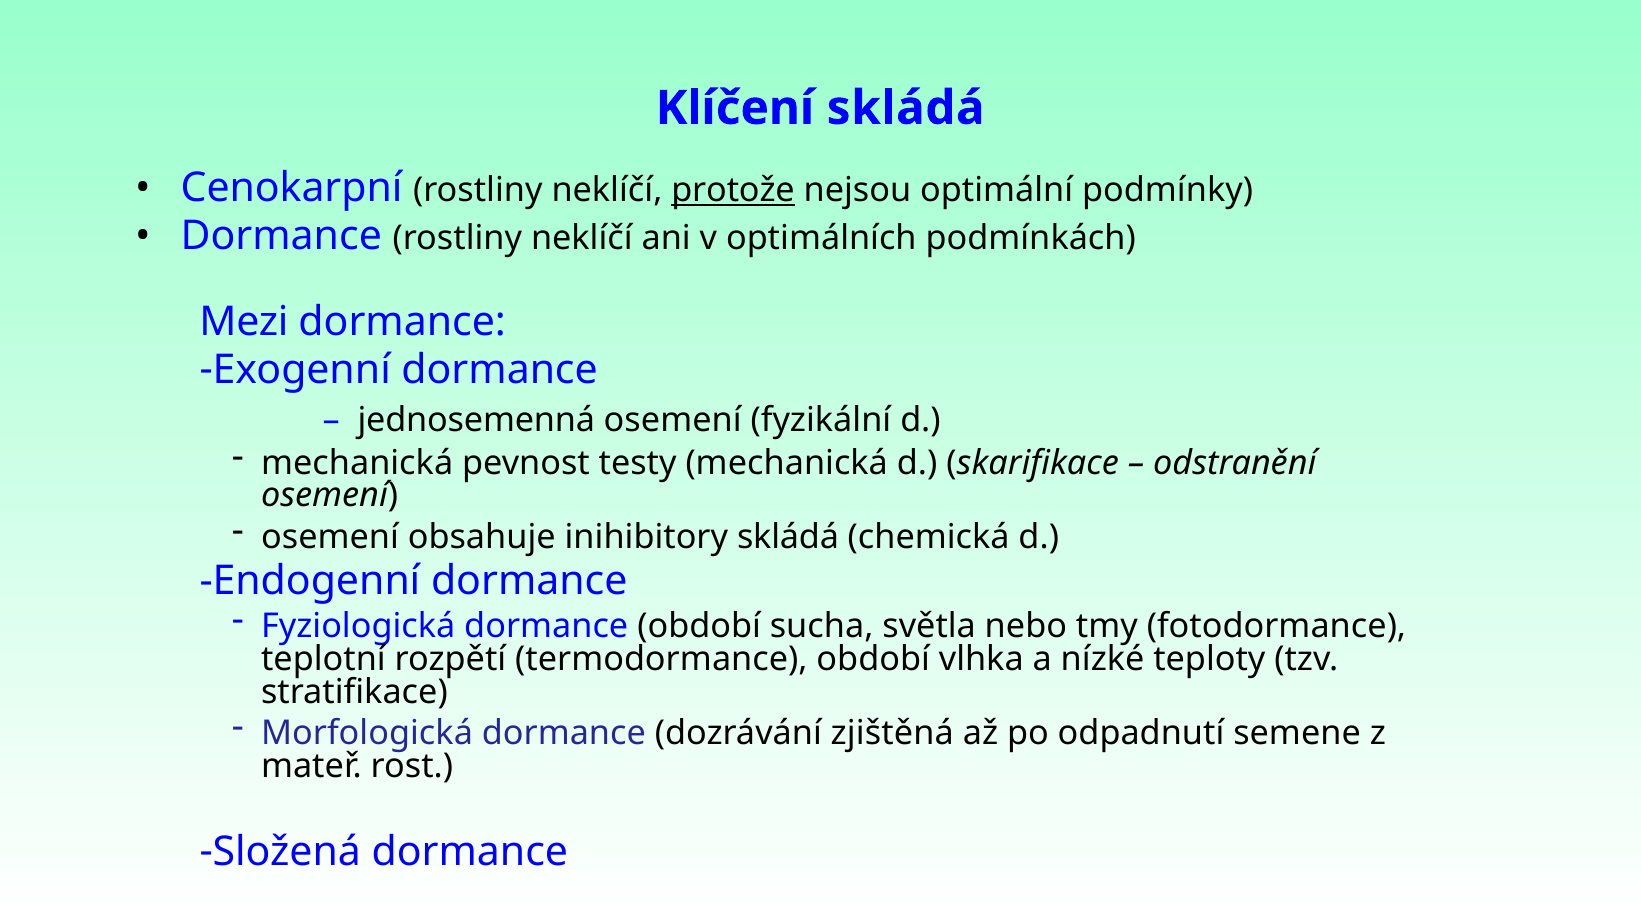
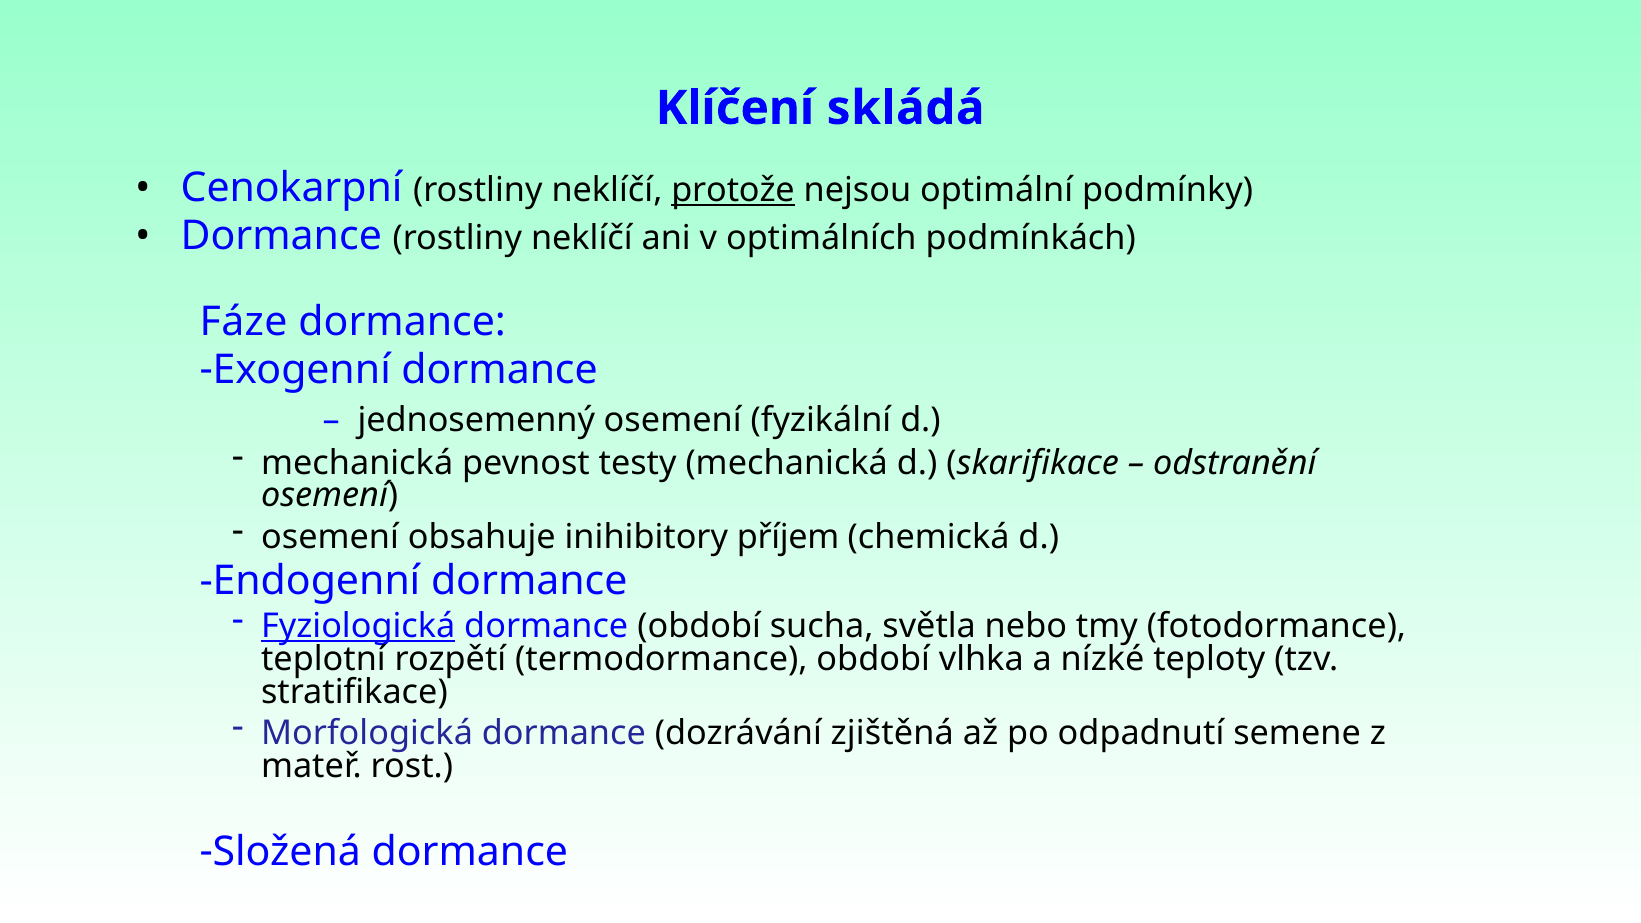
Mezi: Mezi -> Fáze (244, 322)
jednosemenná: jednosemenná -> jednosemenný (476, 420)
inihibitory skládá: skládá -> příjem (788, 537)
Fyziologická underline: none -> present (358, 626)
